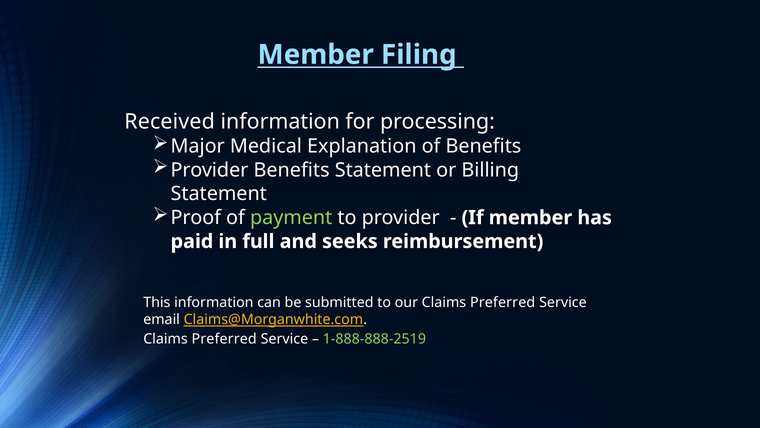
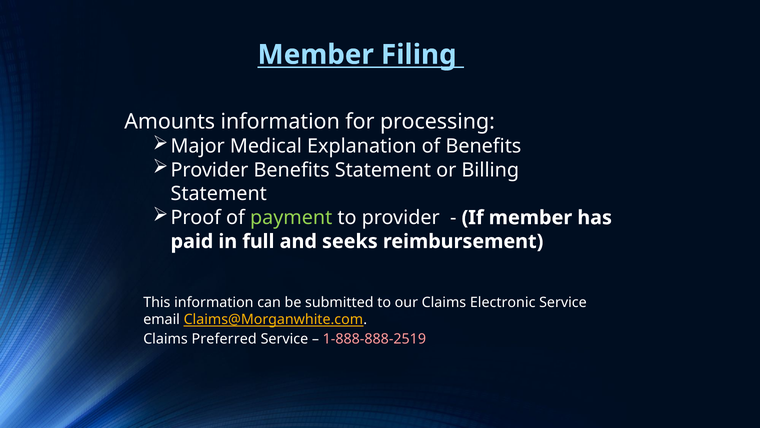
Received: Received -> Amounts (170, 122)
our Claims Preferred: Preferred -> Electronic (503, 302)
1-888-888-2519 colour: light green -> pink (374, 339)
